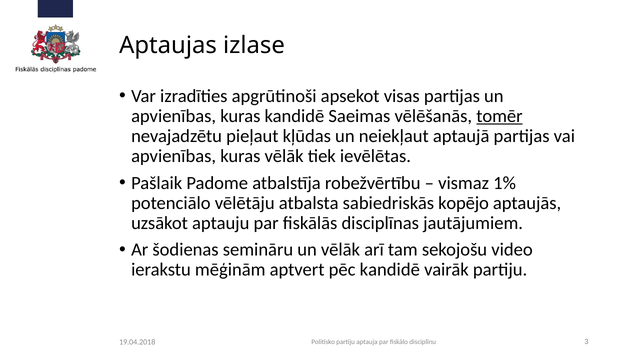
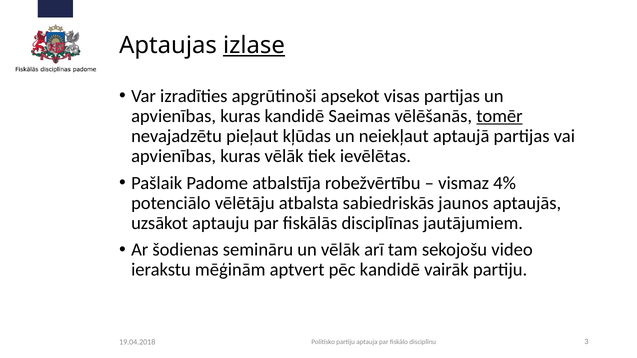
izlase underline: none -> present (254, 46)
1%: 1% -> 4% (505, 183)
kopējo: kopējo -> jaunos (463, 203)
